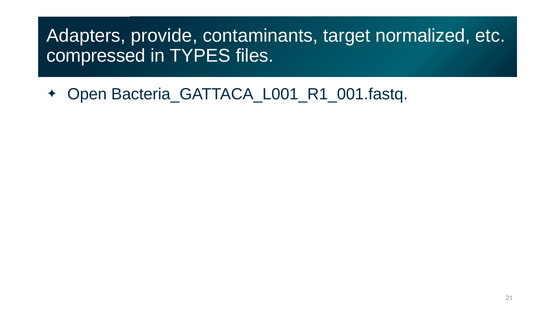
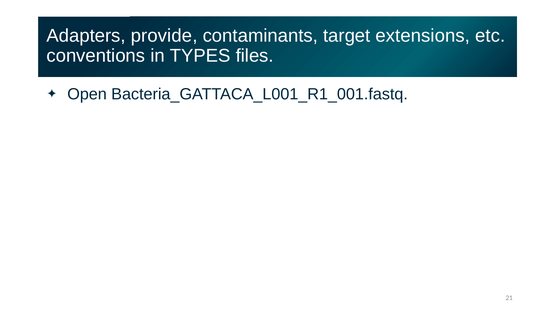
normalized: normalized -> extensions (423, 36)
compressed: compressed -> conventions (96, 56)
